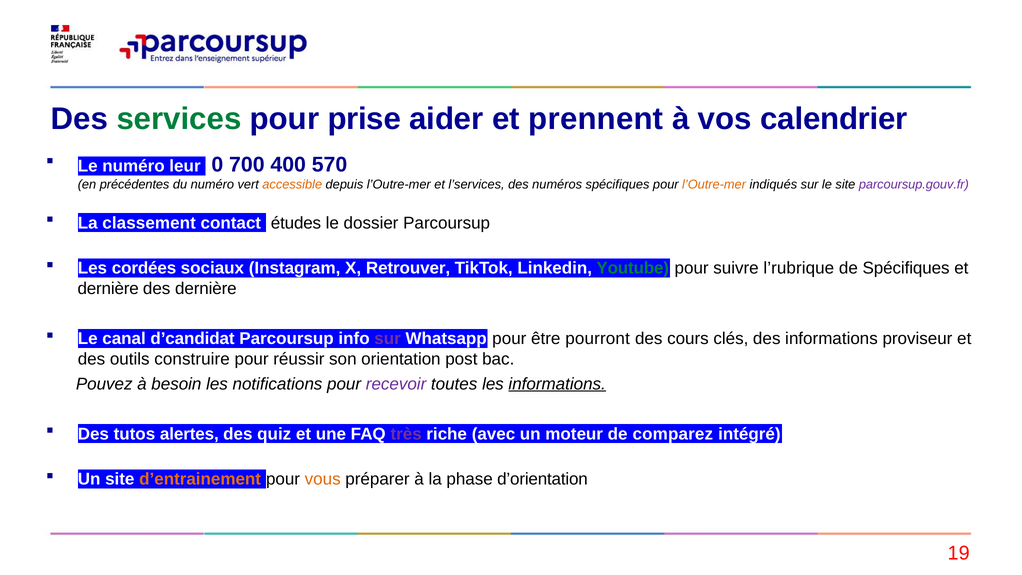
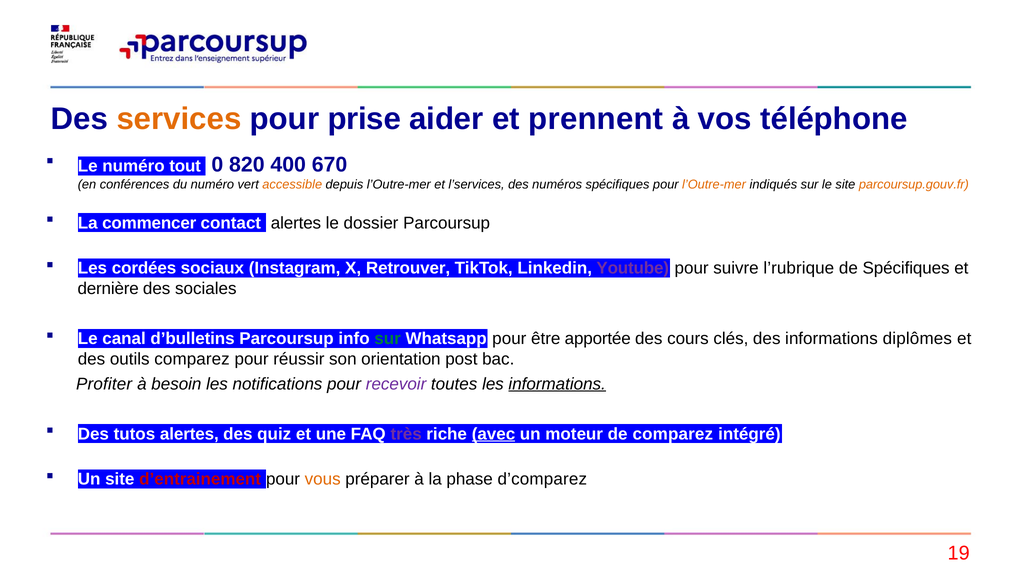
services colour: green -> orange (179, 119)
calendrier: calendrier -> téléphone (834, 119)
leur: leur -> tout (185, 166)
700: 700 -> 820 (247, 165)
570: 570 -> 670 (330, 165)
précédentes: précédentes -> conférences (135, 185)
parcoursup.gouv.fr colour: purple -> orange (914, 185)
classement: classement -> commencer (149, 223)
contact études: études -> alertes (296, 223)
Youtube colour: green -> purple (633, 268)
des dernière: dernière -> sociales (206, 289)
d’candidat: d’candidat -> d’bulletins (193, 339)
sur colour: purple -> green (388, 339)
pourront: pourront -> apportée (598, 339)
proviseur: proviseur -> diplômes (917, 339)
outils construire: construire -> comparez (192, 359)
Pouvez: Pouvez -> Profiter (104, 384)
avec underline: none -> present (493, 434)
d’entrainement colour: orange -> red (200, 479)
d’orientation: d’orientation -> d’comparez (542, 479)
